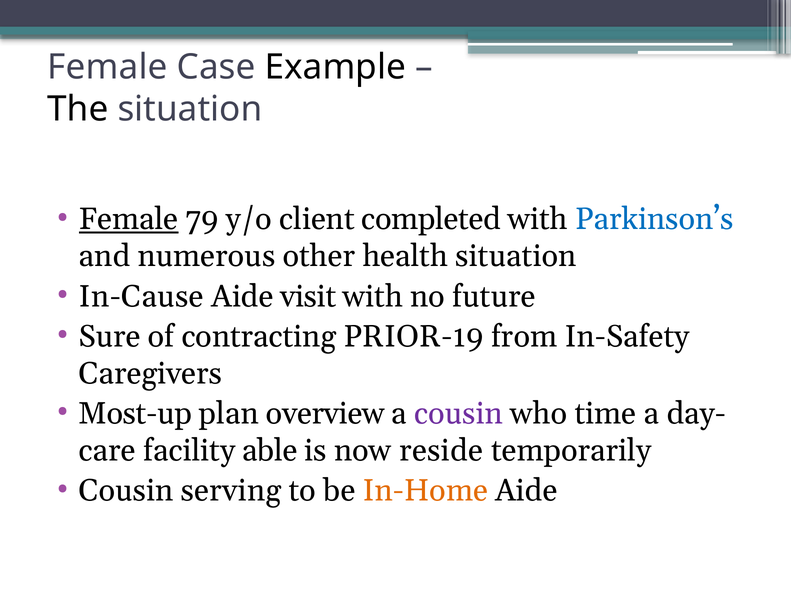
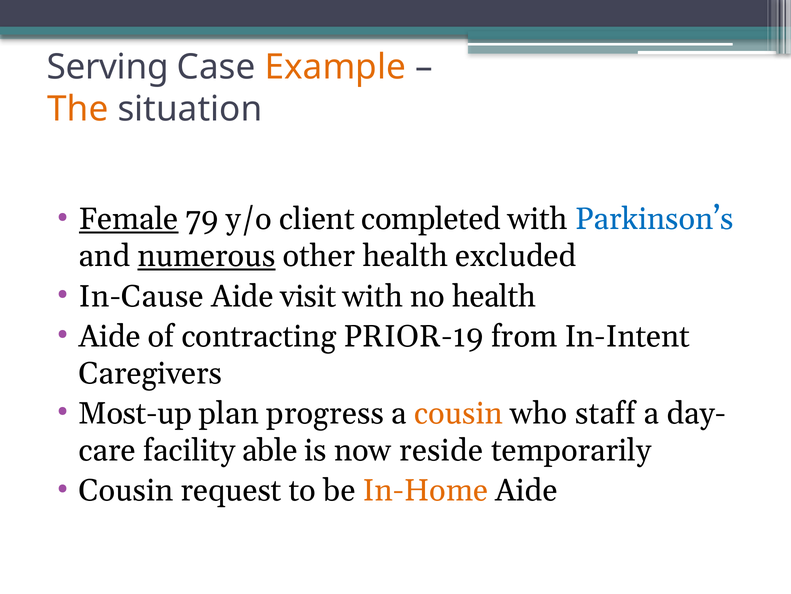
Female: Female -> Serving (108, 67)
Example colour: black -> orange (335, 67)
The colour: black -> orange (78, 109)
numerous underline: none -> present (206, 256)
health situation: situation -> excluded (516, 256)
no future: future -> health (494, 296)
Sure: Sure -> Aide (110, 336)
In-Safety: In-Safety -> In-Intent (627, 336)
overview: overview -> progress (325, 413)
cousin colour: purple -> orange (459, 413)
time: time -> staff (605, 413)
serving: serving -> request (231, 490)
